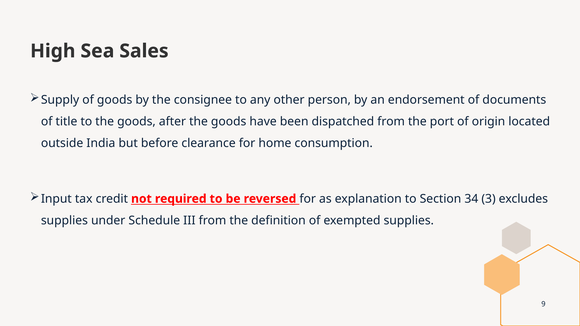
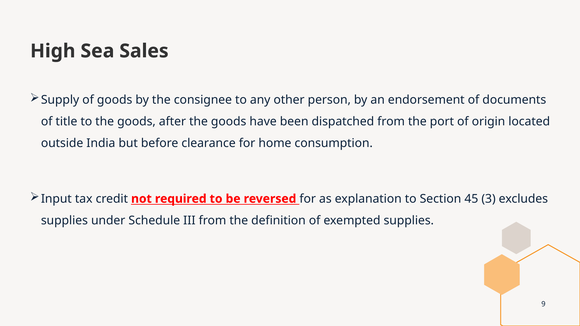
34: 34 -> 45 (471, 199)
